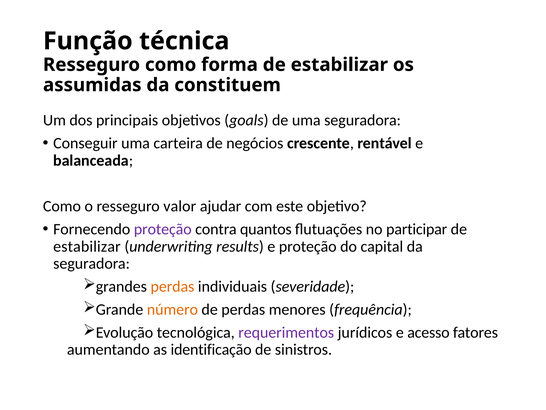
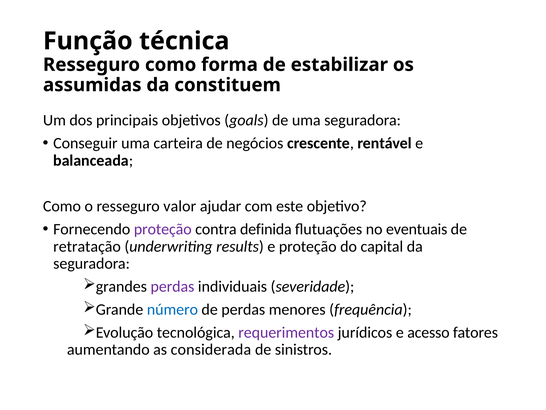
quantos: quantos -> definida (266, 229)
participar: participar -> eventuais (417, 229)
estabilizar: estabilizar -> retratação (87, 246)
perdas colour: orange -> purple (172, 286)
número colour: orange -> blue (172, 309)
identificação: identificação -> considerada (211, 349)
